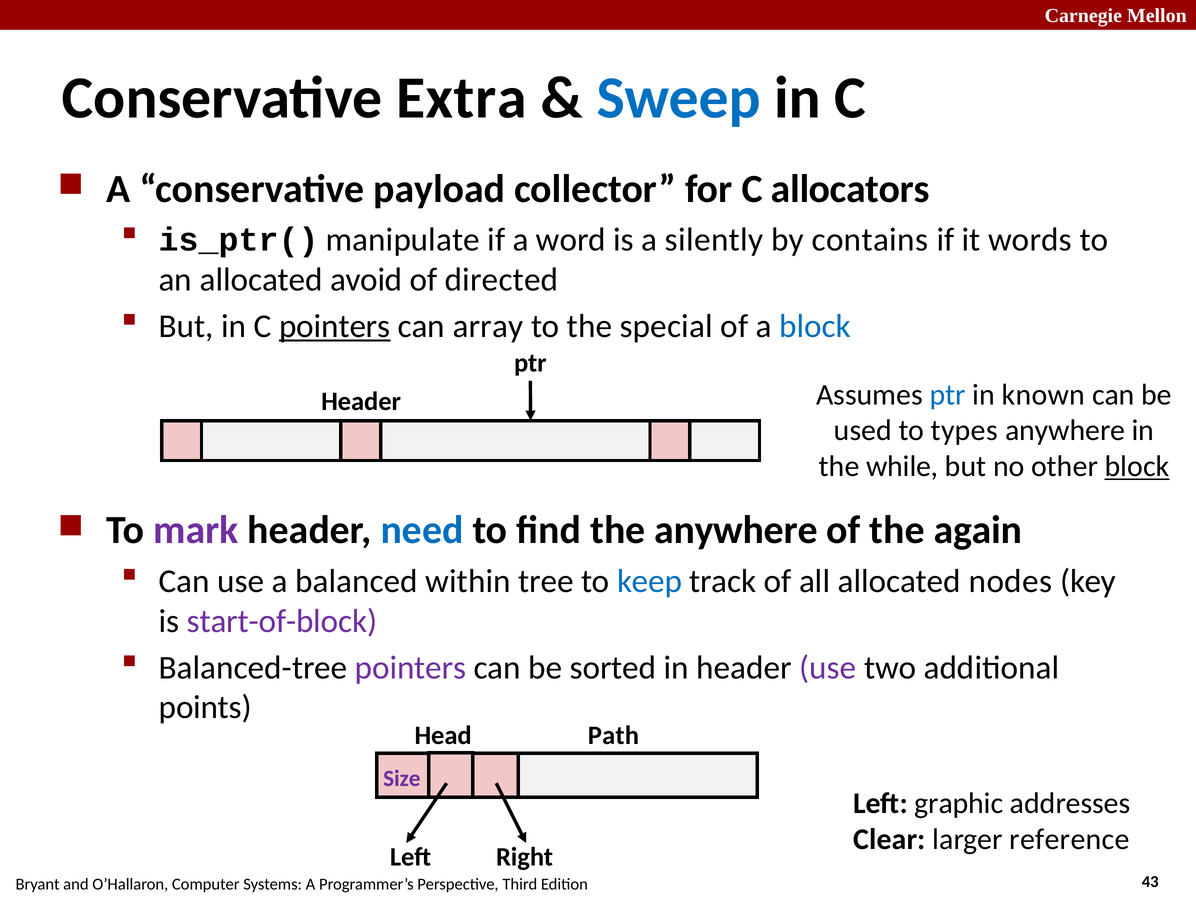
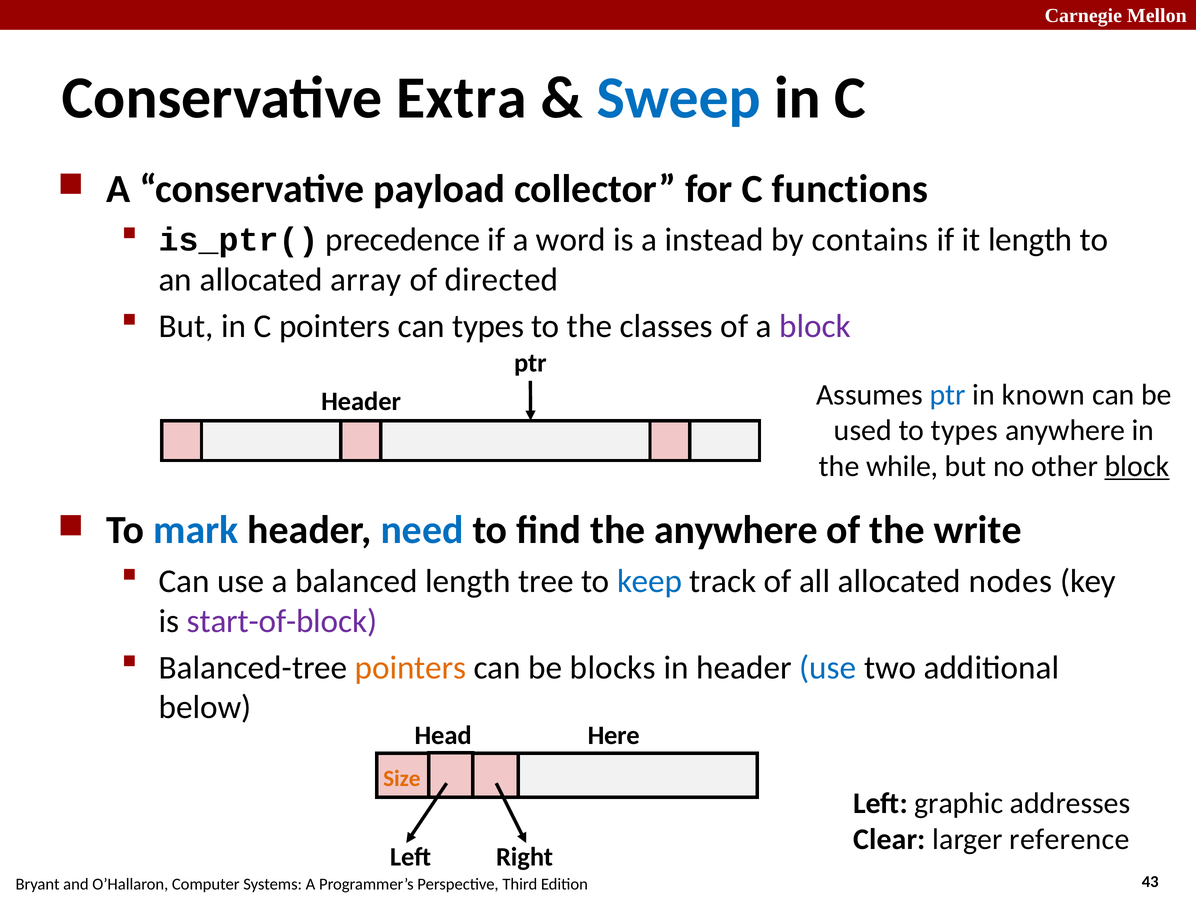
allocators: allocators -> functions (850, 189)
manipulate: manipulate -> precedence (403, 240)
silently: silently -> instead (714, 240)
it words: words -> length (1030, 240)
avoid: avoid -> array (366, 280)
pointers underline: present -> none (335, 326)
can array: array -> types (488, 326)
special: special -> classes (666, 326)
block colour: blue -> purple (815, 326)
mark colour: purple -> blue (196, 530)
again: again -> write (978, 530)
balanced within: within -> length (468, 581)
pointers colour: purple -> orange (411, 668)
sorted: sorted -> blocks (613, 668)
use colour: purple -> blue (828, 668)
points: points -> below (205, 707)
Path: Path -> Here (614, 735)
Size colour: purple -> orange (402, 778)
